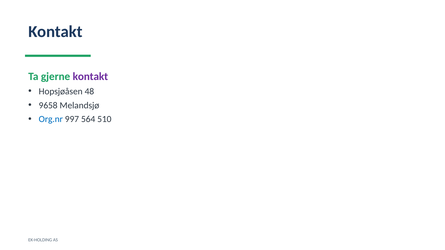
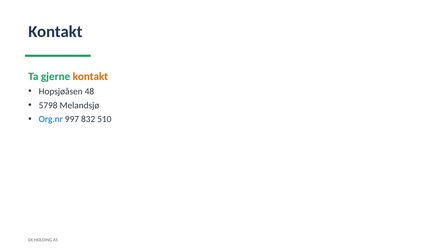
kontakt colour: purple -> orange (90, 77)
9658: 9658 -> 5798 (48, 105)
564: 564 -> 832 (88, 119)
